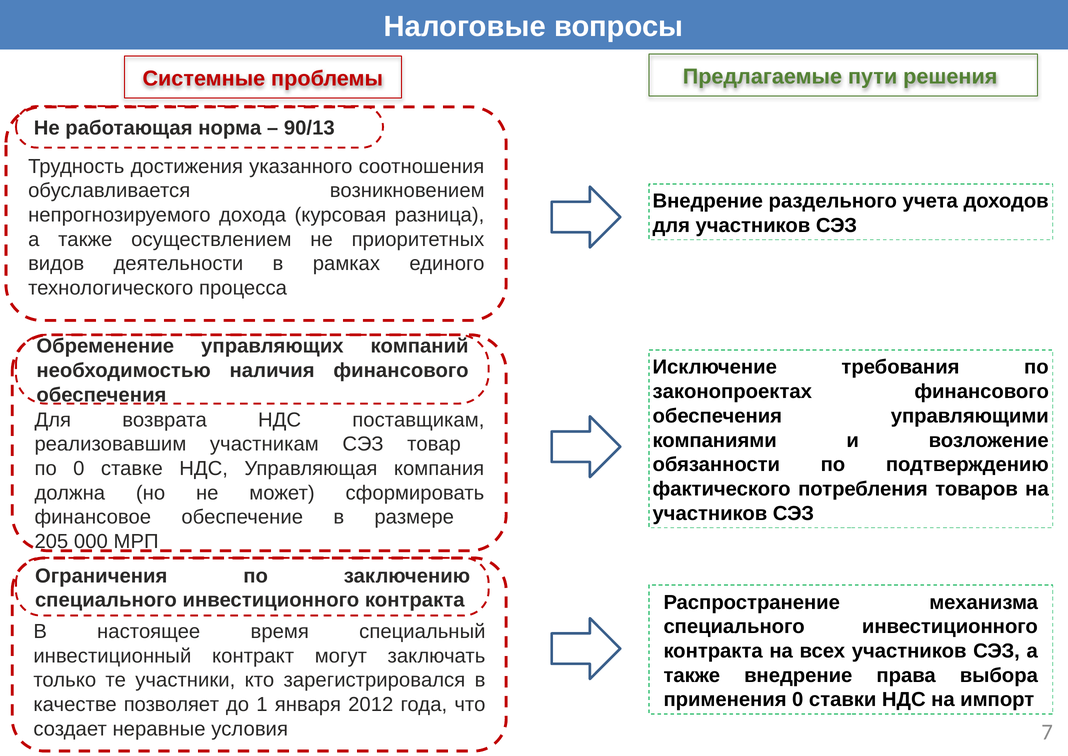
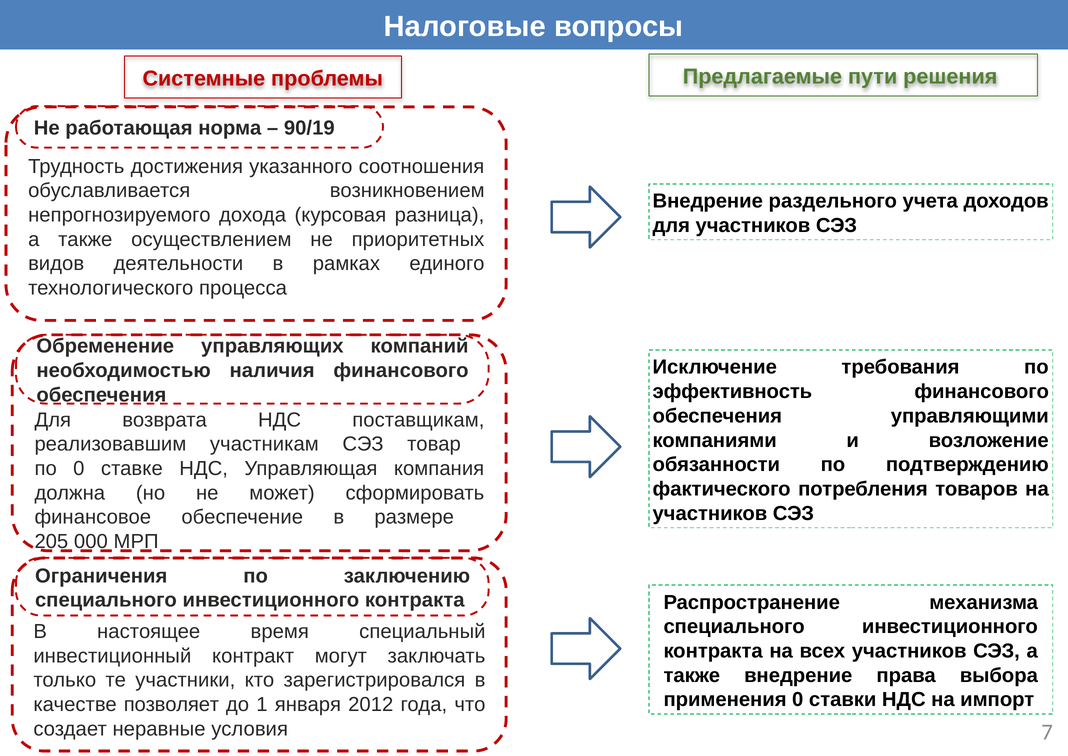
90/13: 90/13 -> 90/19 (309, 128)
законопроектах: законопроектах -> эффективность (732, 391)
